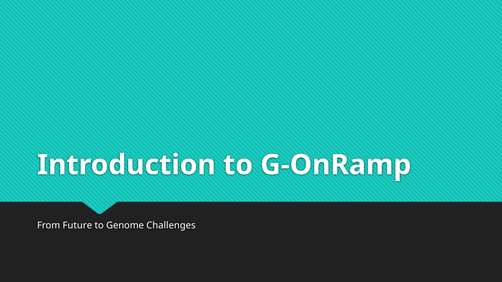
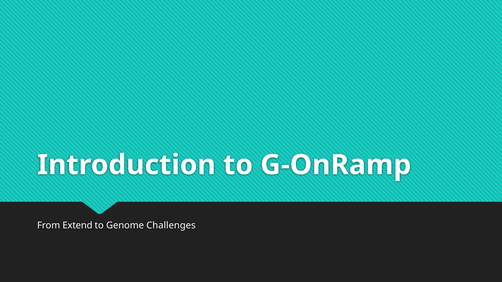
Future: Future -> Extend (77, 226)
